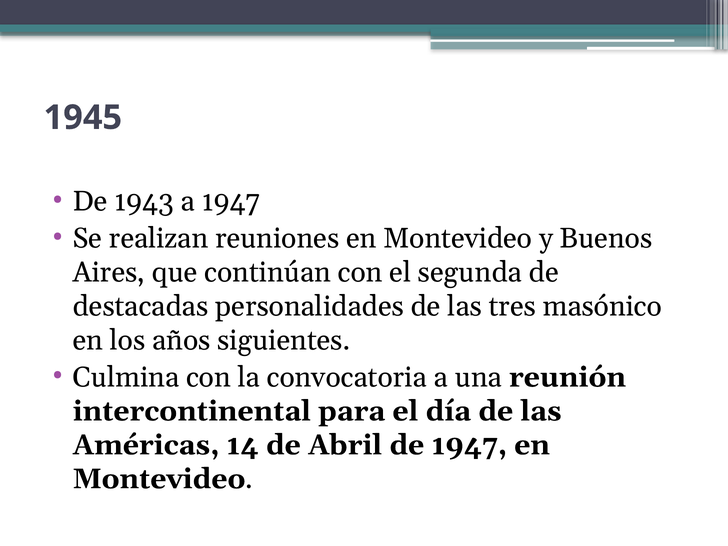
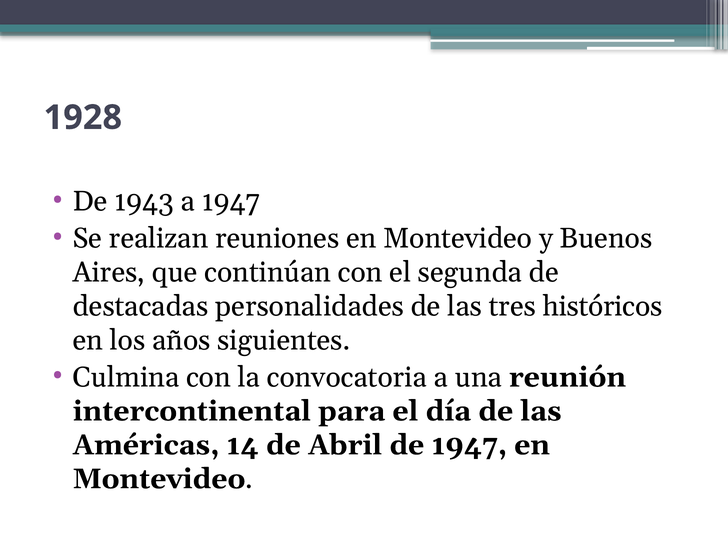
1945: 1945 -> 1928 (83, 118)
masónico: masónico -> históricos (602, 306)
